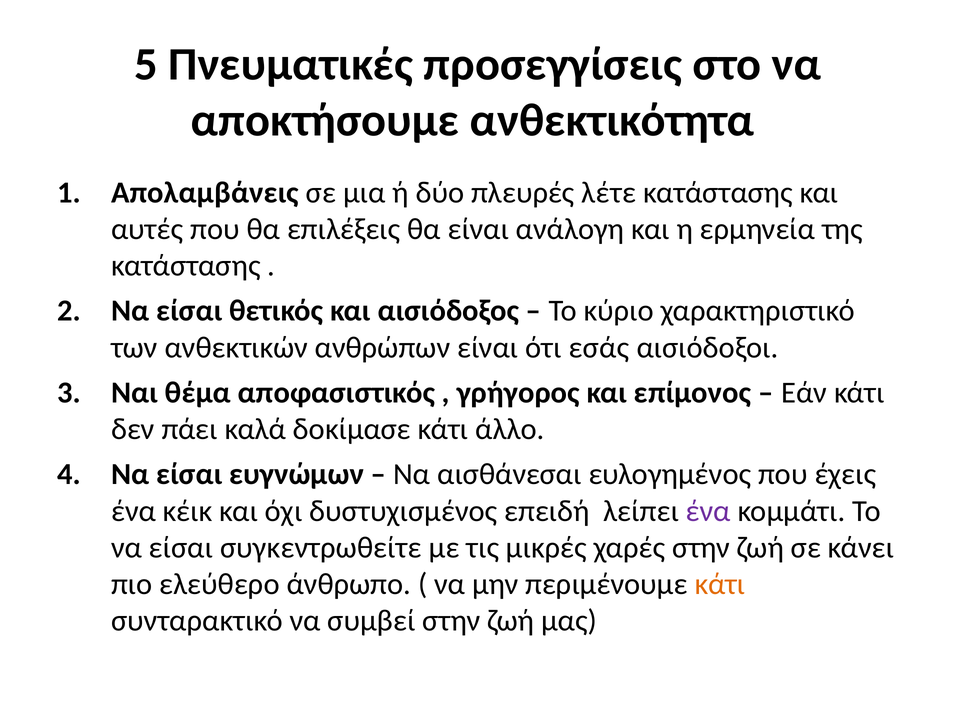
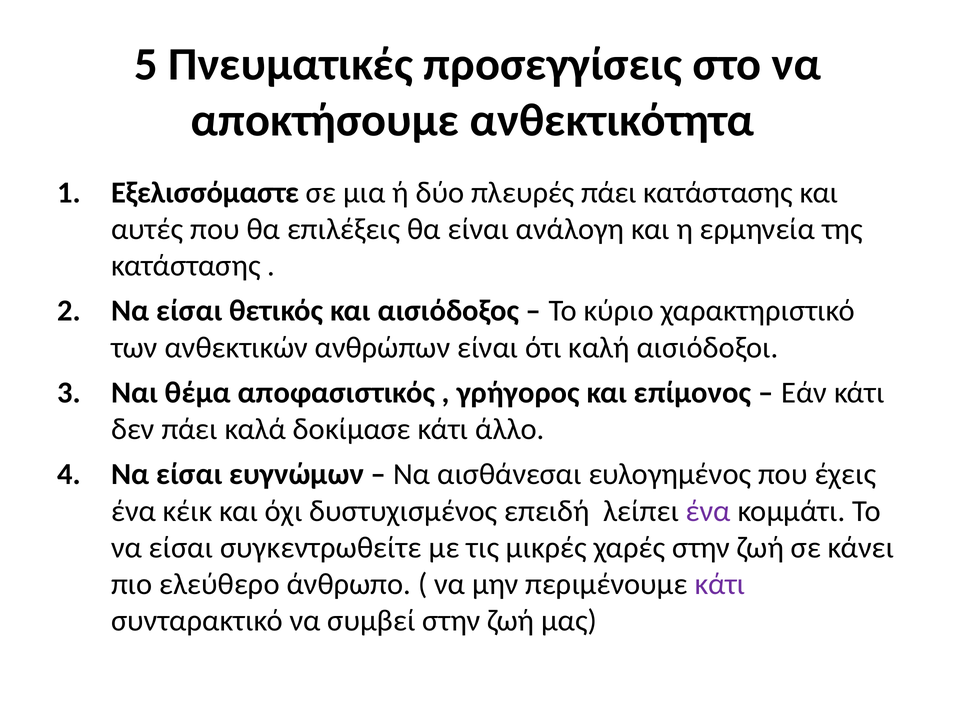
Απολαμβάνεις: Απολαμβάνεις -> Εξελισσόμαστε (205, 193)
πλευρές λέτε: λέτε -> πάει (609, 193)
εσάς: εσάς -> καλή (599, 348)
κάτι colour: orange -> purple (720, 584)
